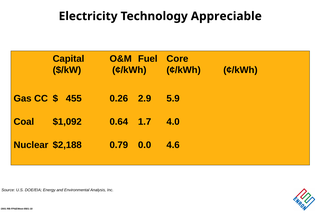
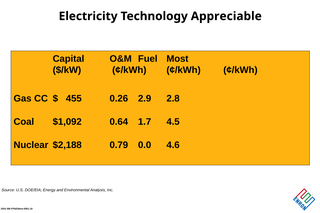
Core: Core -> Most (177, 59)
5.9: 5.9 -> 2.8 (173, 99)
4.0: 4.0 -> 4.5 (173, 122)
